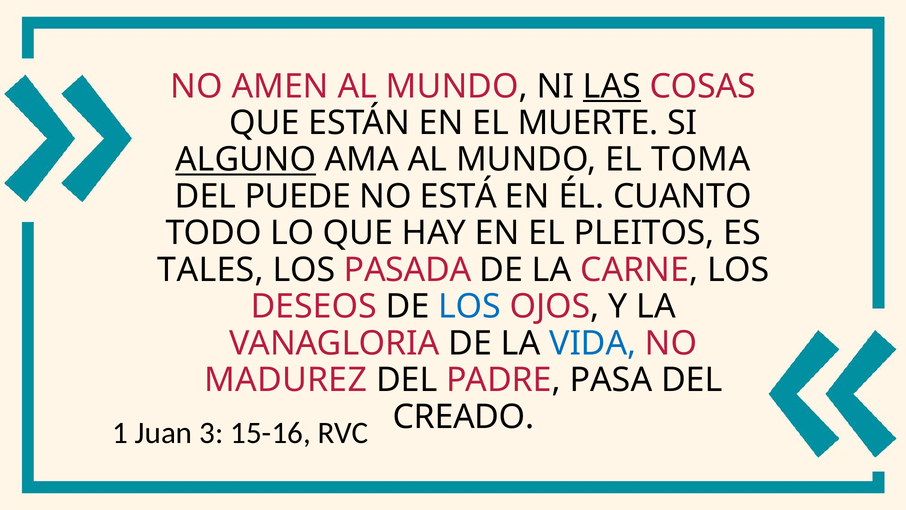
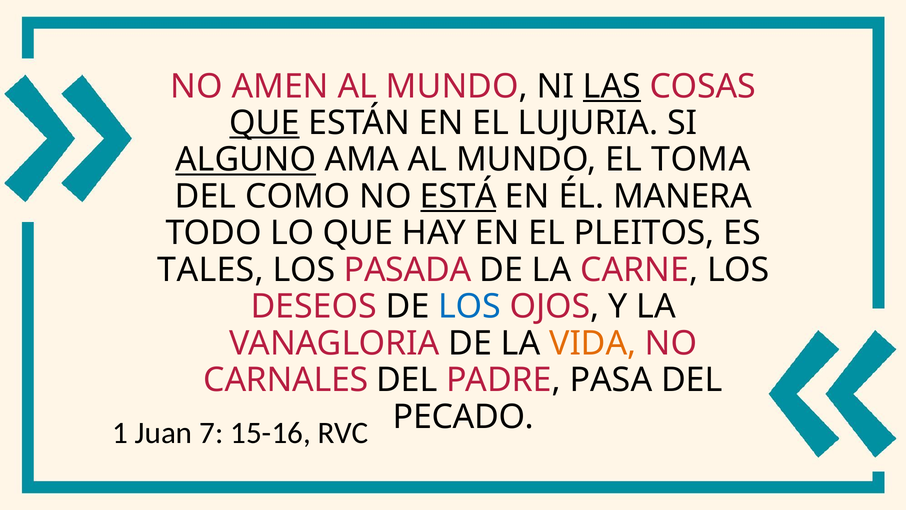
QUE underline: none -> present (264, 123)
MUERTE: MUERTE -> LUJURIA (588, 123)
PUEDE: PUEDE -> COMO (298, 196)
ESTÁ underline: none -> present (459, 196)
CUANTO: CUANTO -> MANERA (683, 196)
VIDA colour: blue -> orange (593, 343)
MADUREZ: MADUREZ -> CARNALES (286, 380)
CREADO: CREADO -> PECADO (463, 417)
3: 3 -> 7 (211, 433)
